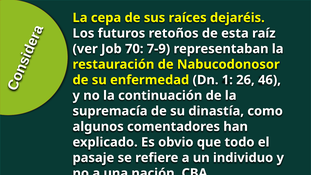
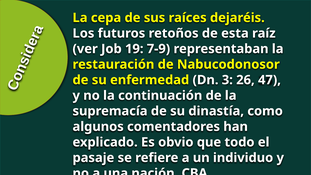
70: 70 -> 19 (134, 49)
1: 1 -> 3 (227, 80)
46: 46 -> 47 (269, 80)
